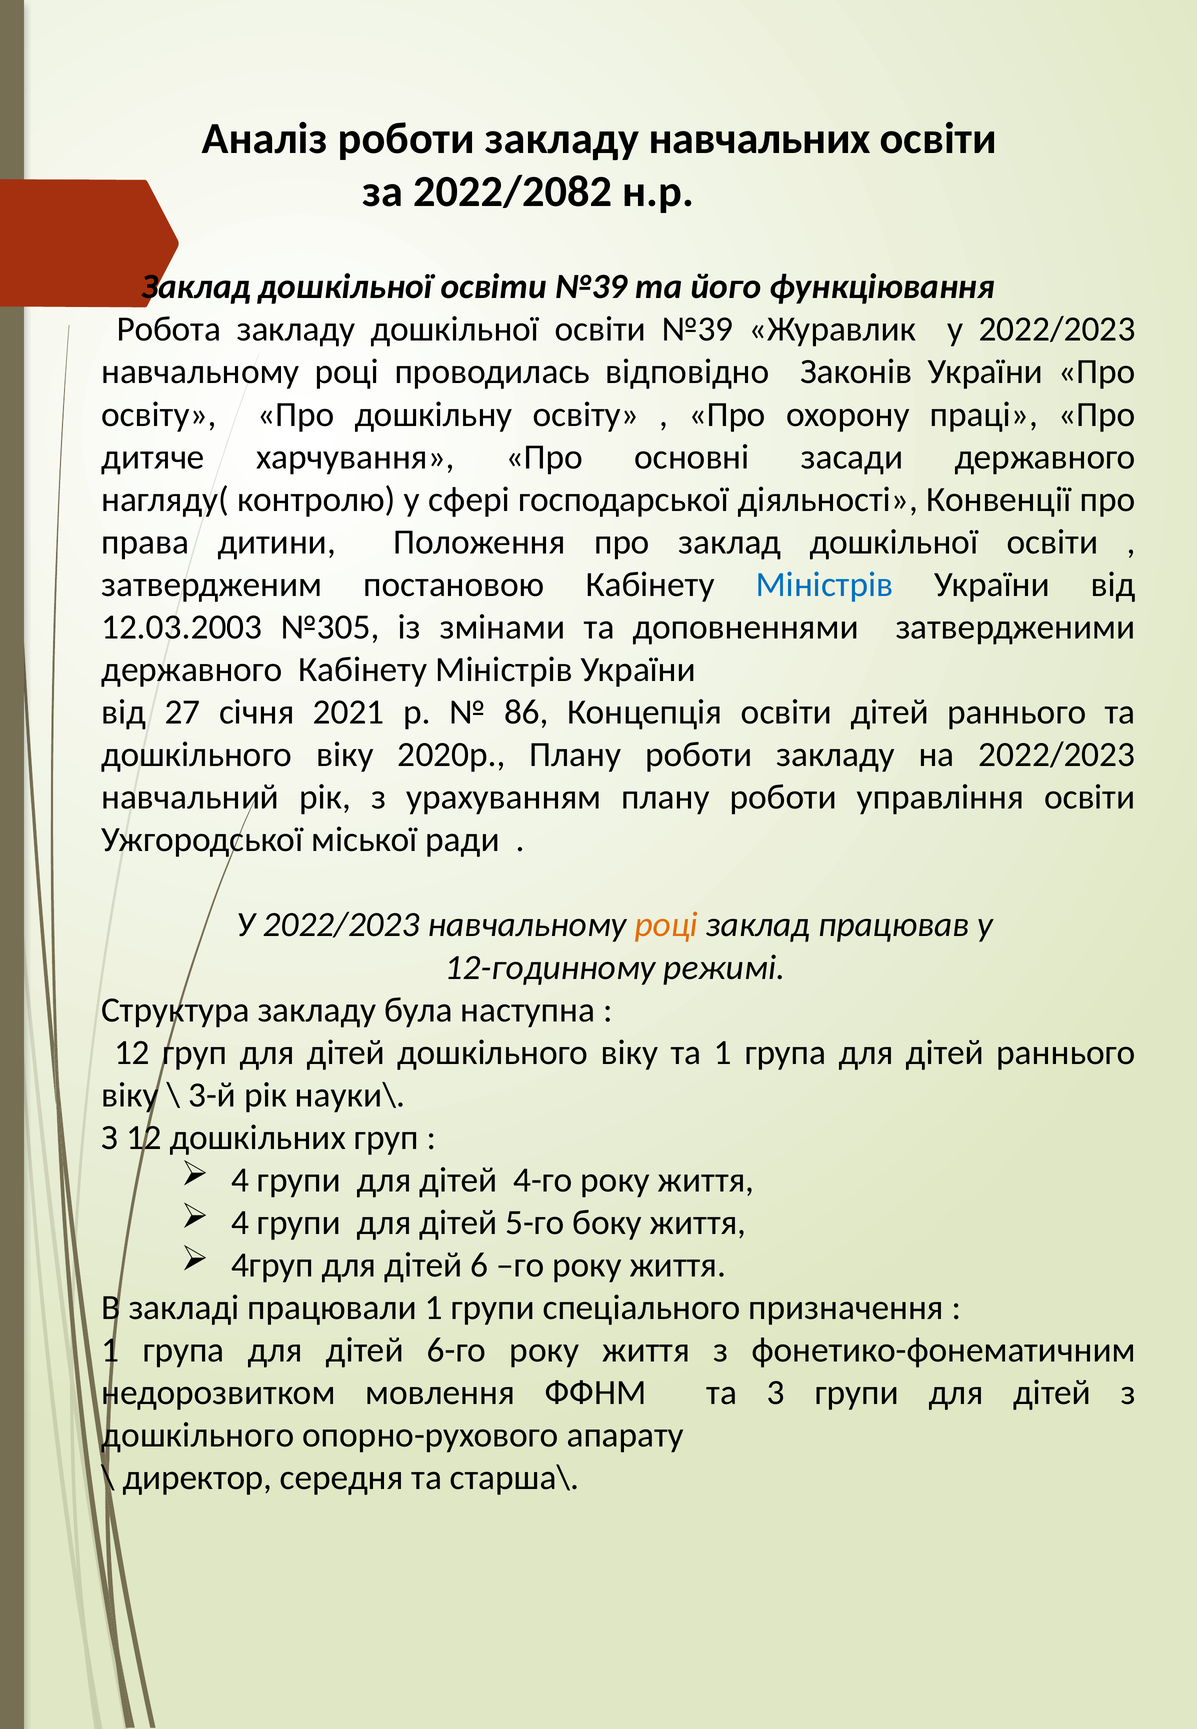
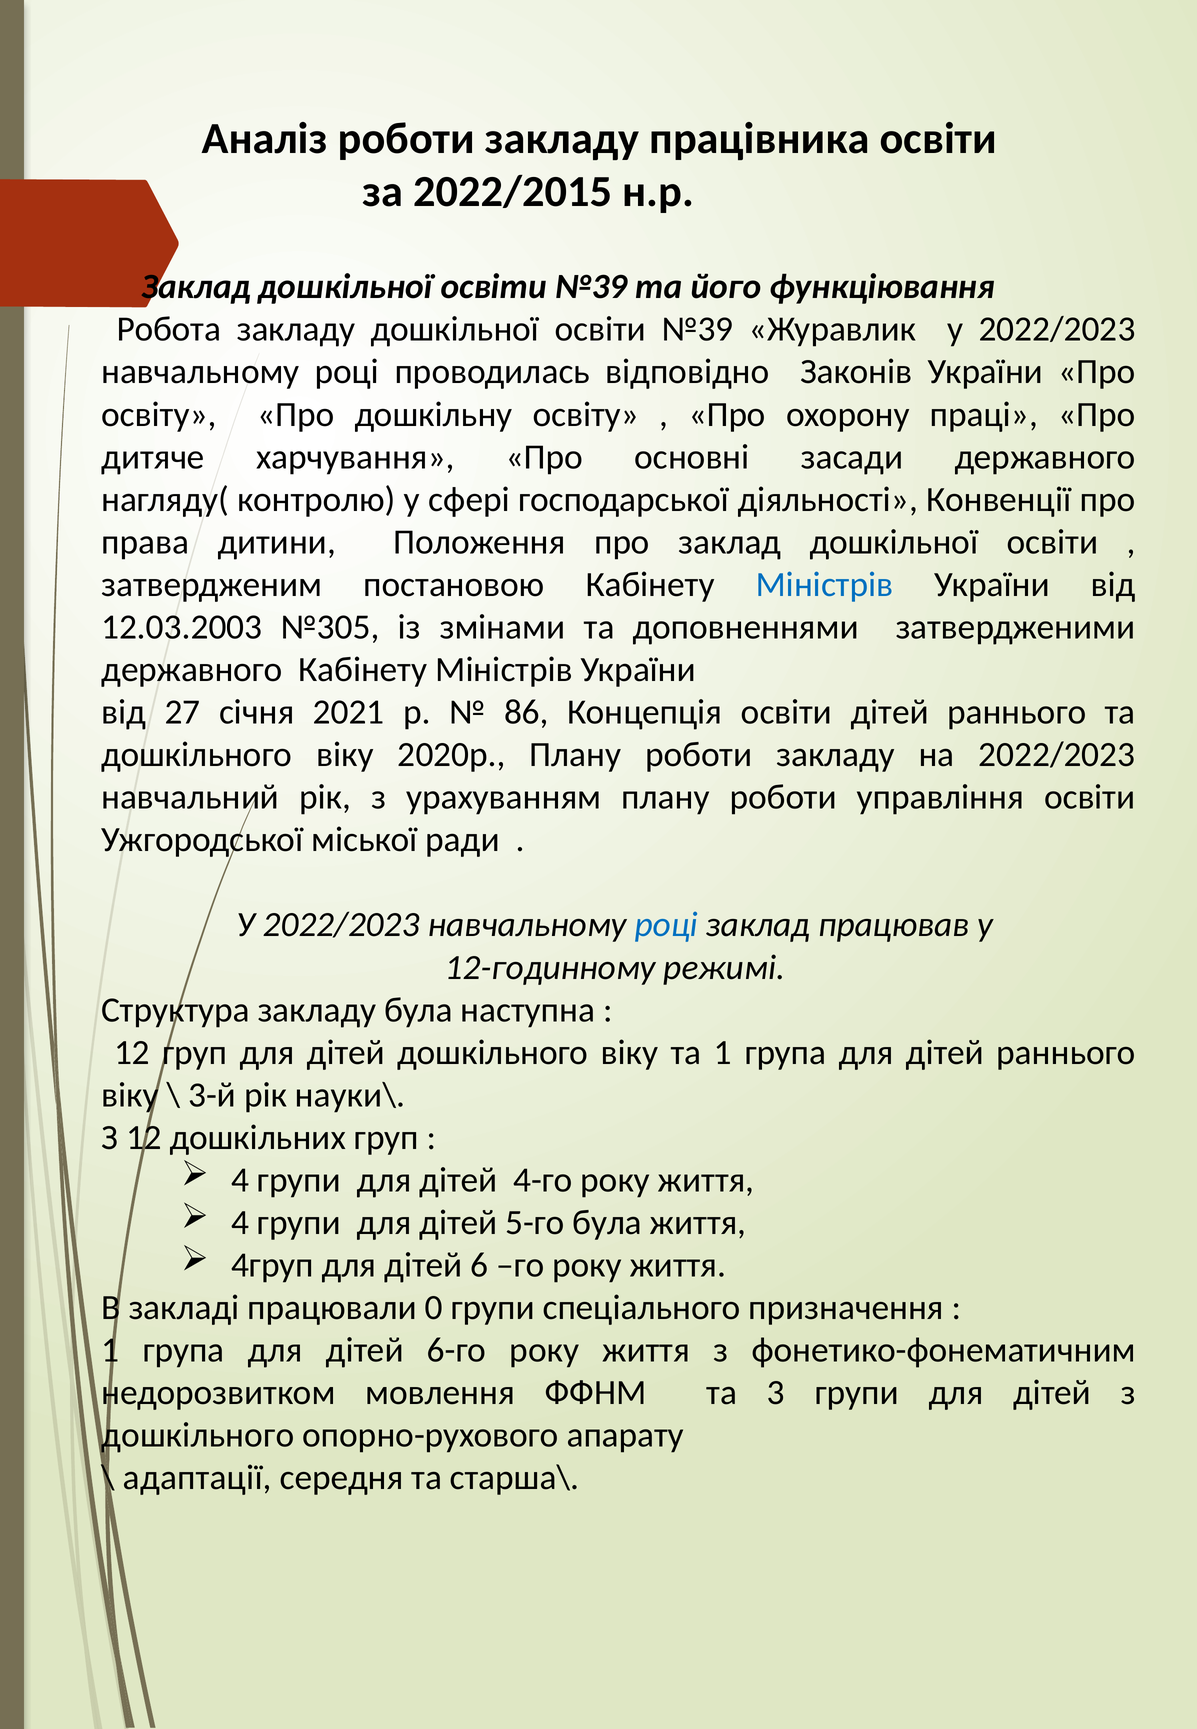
навчальних: навчальних -> працівника (759, 138)
2022/2082: 2022/2082 -> 2022/2015 (513, 192)
році colour: orange -> blue (666, 925)
5-го боку: боку -> була (607, 1223)
працювали 1: 1 -> 0 (434, 1308)
директор: директор -> адаптації (197, 1478)
